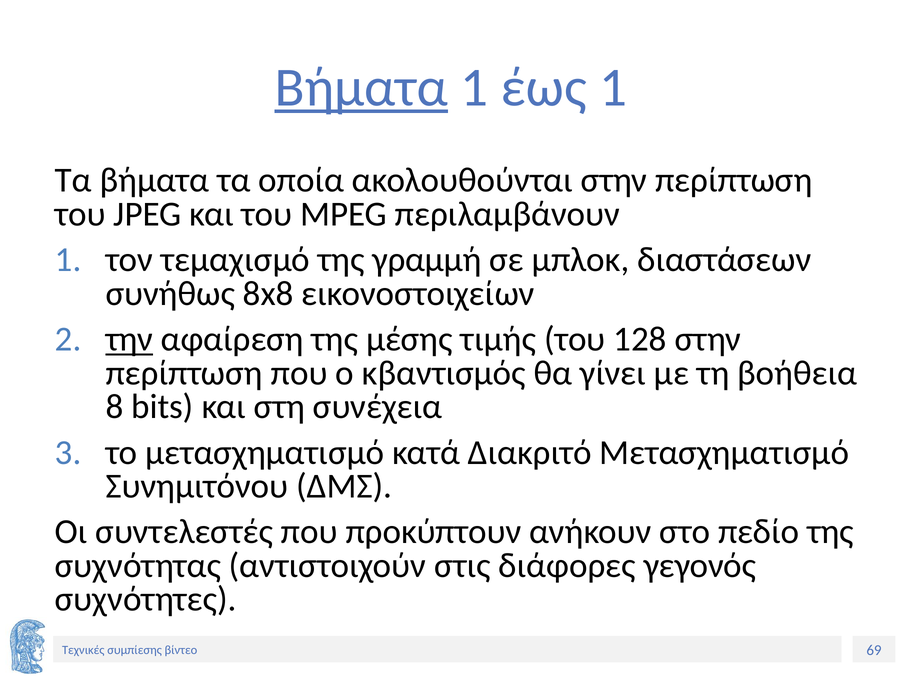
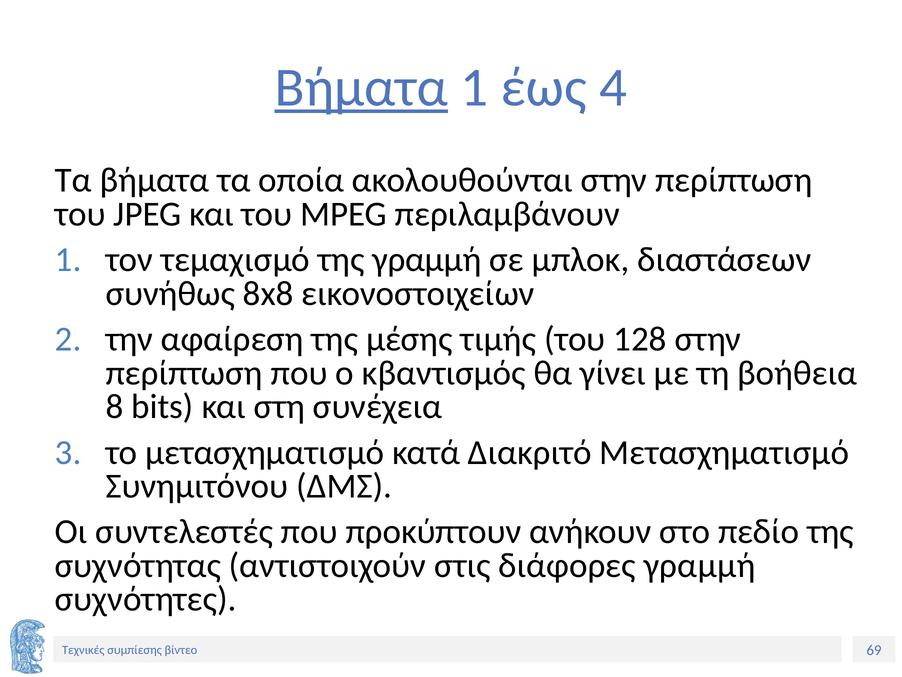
έως 1: 1 -> 4 (613, 87)
την underline: present -> none (129, 339)
διάφορες γεγονός: γεγονός -> γραμμή (699, 565)
